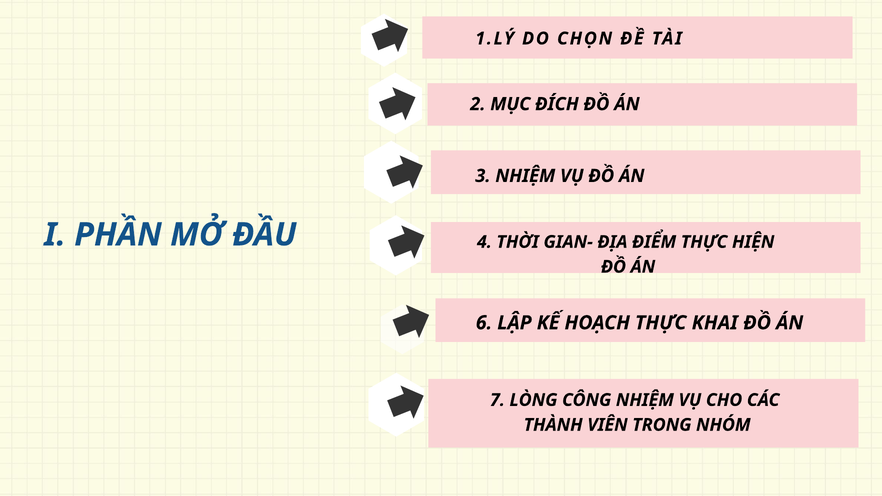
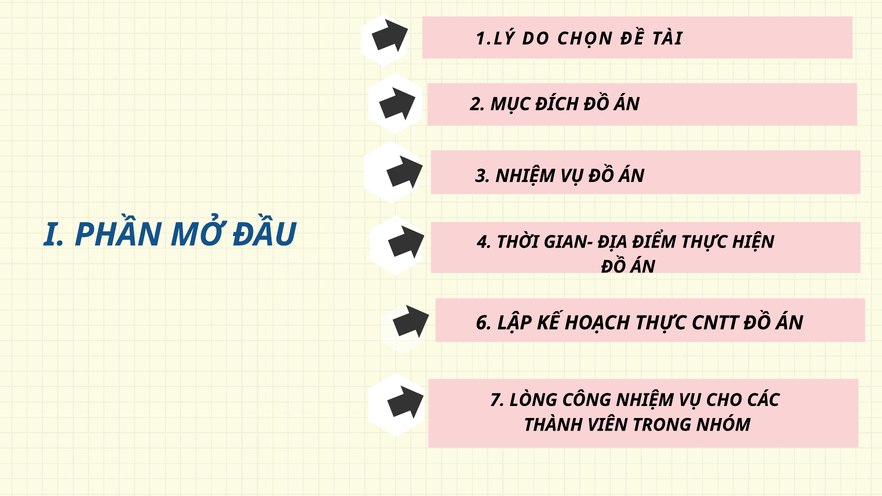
KHAI: KHAI -> CNTT (715, 323)
